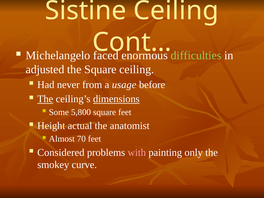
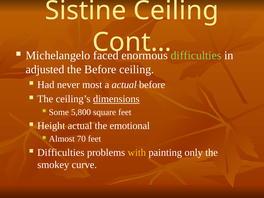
the Square: Square -> Before (100, 69)
from: from -> most (92, 85)
a usage: usage -> actual (124, 85)
The underline: present -> none (45, 99)
anatomist: anatomist -> emotional (130, 126)
Considered: Considered -> Difficulties (61, 152)
with colour: pink -> yellow (137, 152)
